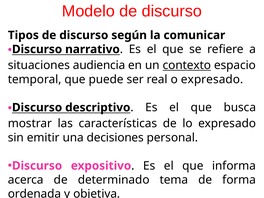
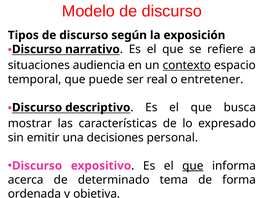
comunicar: comunicar -> exposición (194, 35)
o expresado: expresado -> entretener (212, 79)
que underline: none -> present (193, 166)
